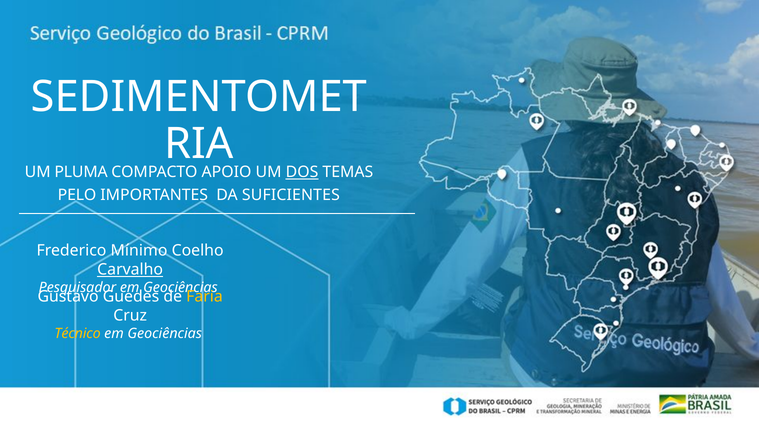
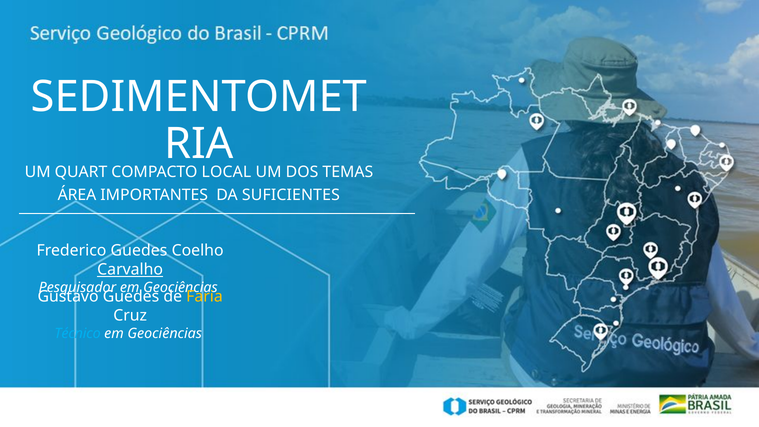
PLUMA: PLUMA -> QUART (81, 172)
APOIO: APOIO -> LOCAL (226, 172)
DOS underline: present -> none (302, 172)
PELO: PELO -> ÁREA (77, 195)
Frederico Mínimo: Mínimo -> Guedes (139, 251)
Técnico colour: yellow -> light blue (78, 333)
